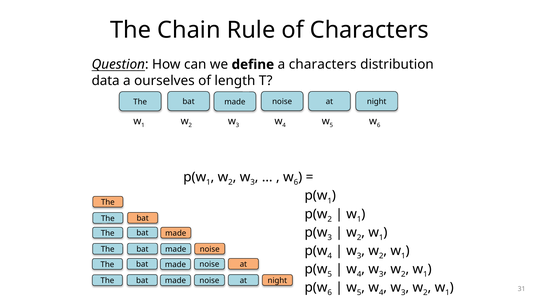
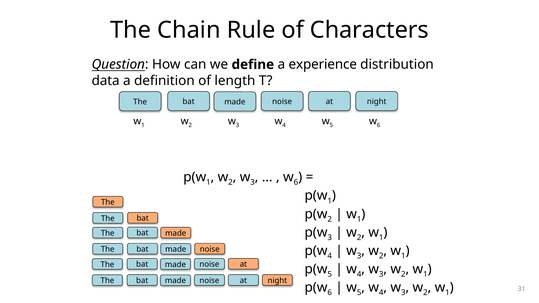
a characters: characters -> experience (323, 65)
ourselves: ourselves -> definition (164, 81)
